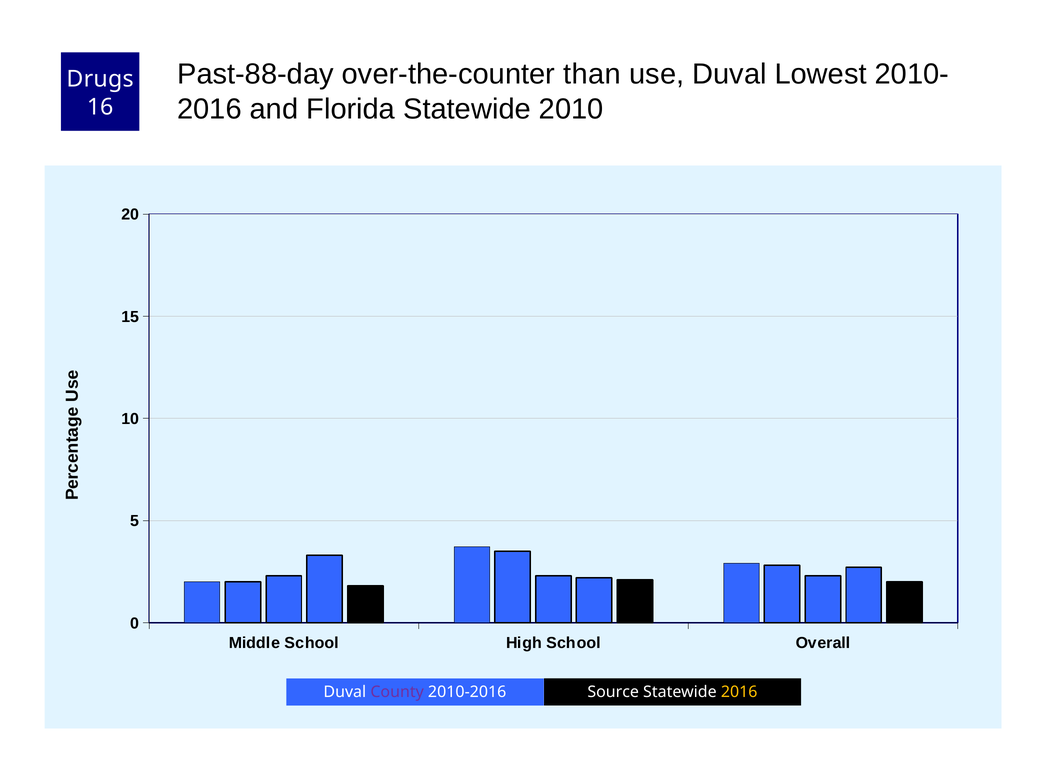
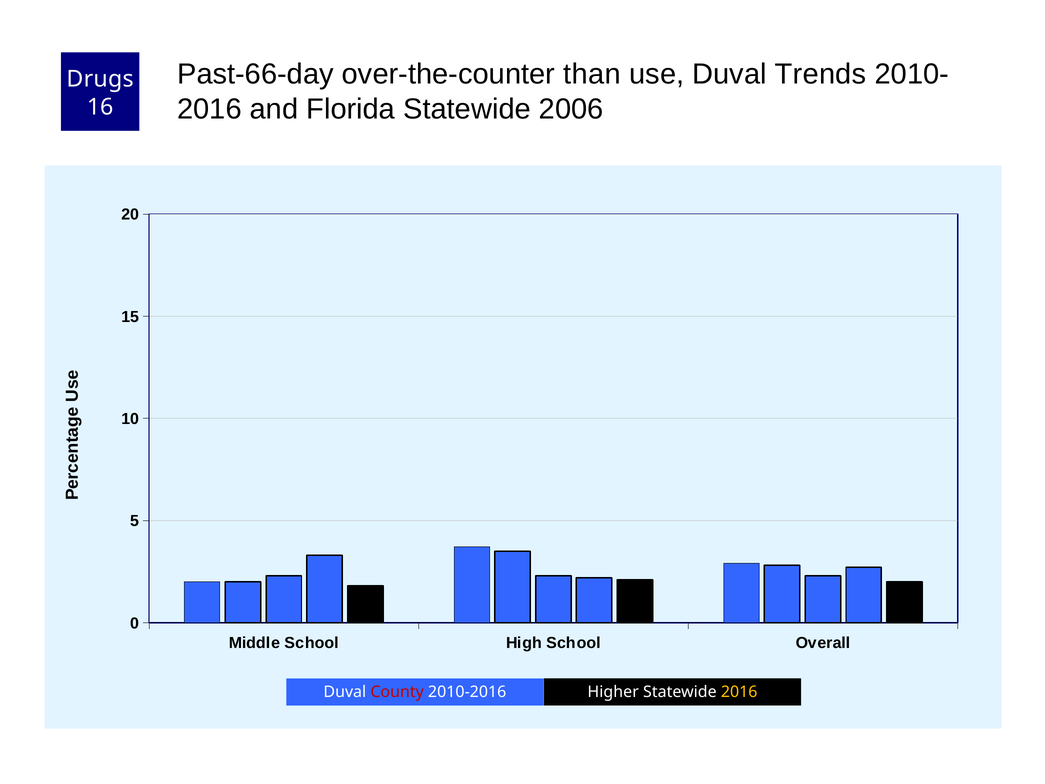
Past-88-day: Past-88-day -> Past-66-day (255, 74)
Lowest: Lowest -> Trends (821, 74)
2010: 2010 -> 2006 (571, 109)
County colour: purple -> red (397, 692)
Source: Source -> Higher (613, 692)
